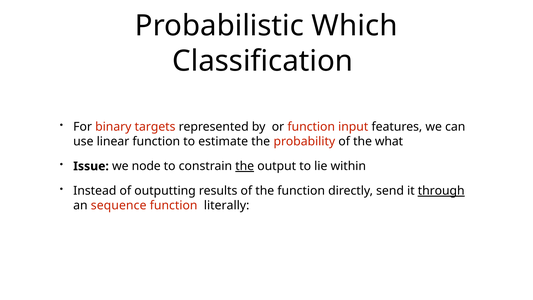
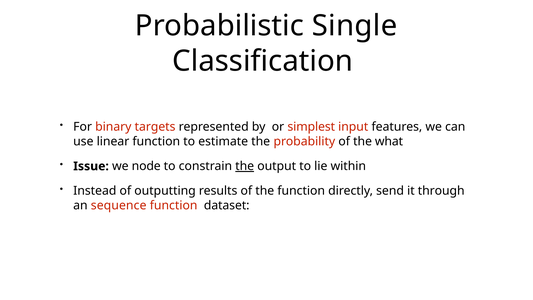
Which: Which -> Single (355, 26)
or function: function -> simplest (311, 127)
through underline: present -> none (441, 191)
literally: literally -> dataset (227, 205)
